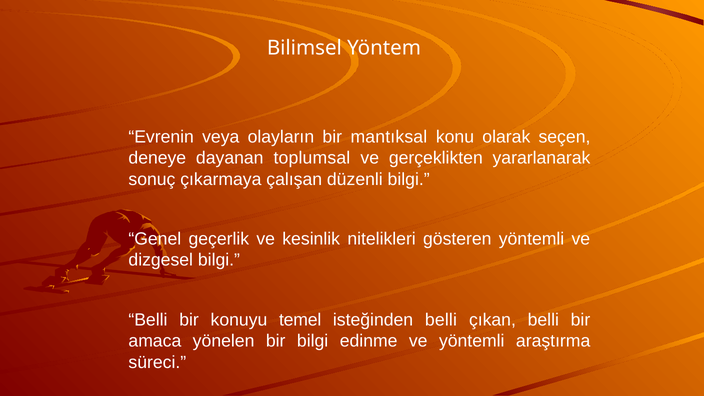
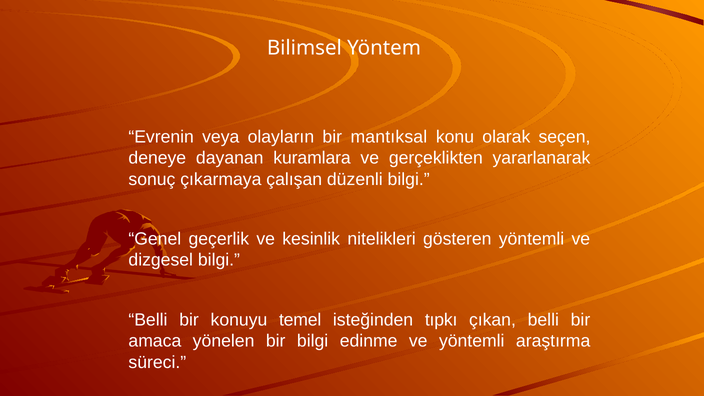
toplumsal: toplumsal -> kuramlara (312, 158)
isteğinden belli: belli -> tıpkı (441, 320)
